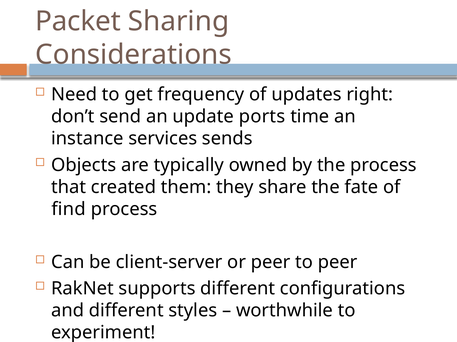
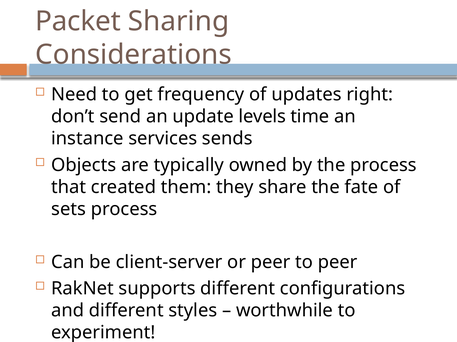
ports: ports -> levels (262, 117)
find: find -> sets (69, 210)
